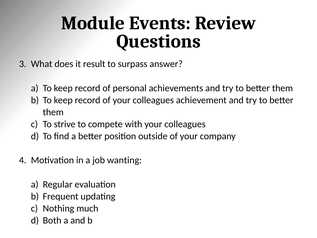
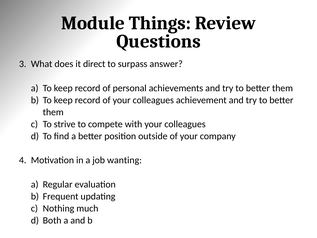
Events: Events -> Things (160, 23)
result: result -> direct (94, 64)
